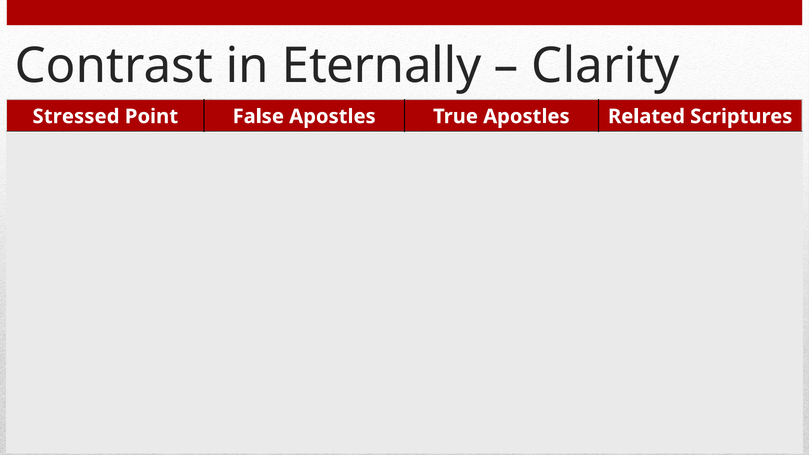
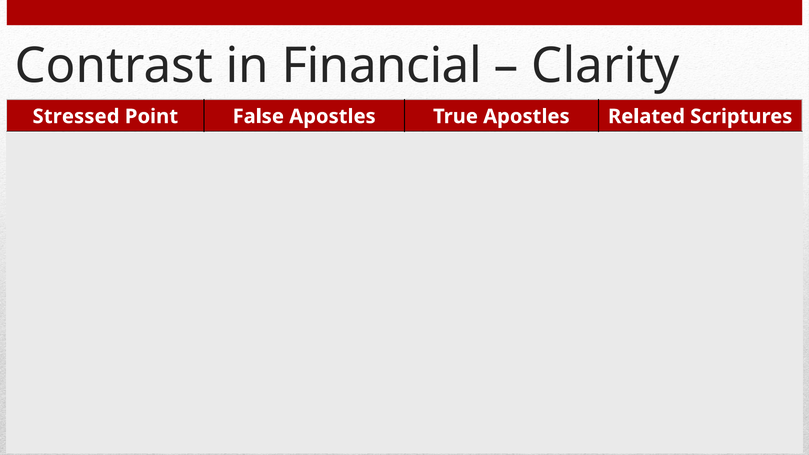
Eternally: Eternally -> Financial (382, 66)
